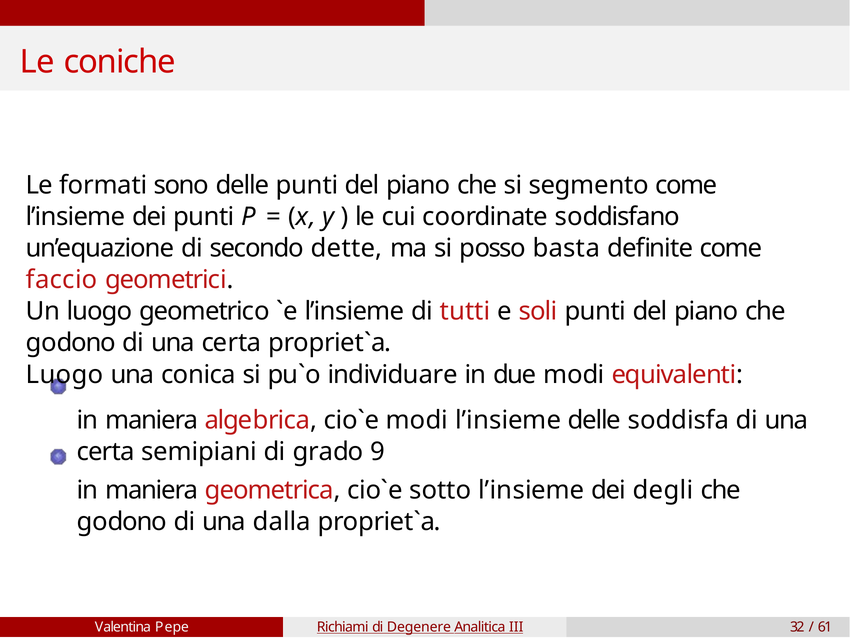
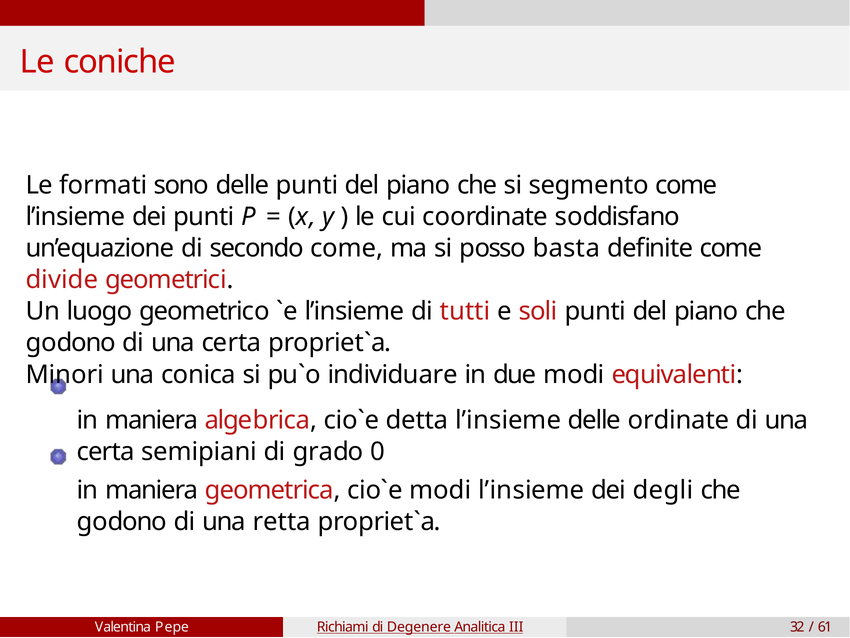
secondo dette: dette -> come (347, 248)
faccio: faccio -> divide (62, 280)
Luogo: Luogo -> Minori (65, 375)
modi: modi -> detta (417, 420)
soddisfa: soddisfa -> ordinate (679, 420)
9: 9 -> 0 (377, 452)
sotto: sotto -> modi (440, 490)
dalla: dalla -> retta (282, 522)
